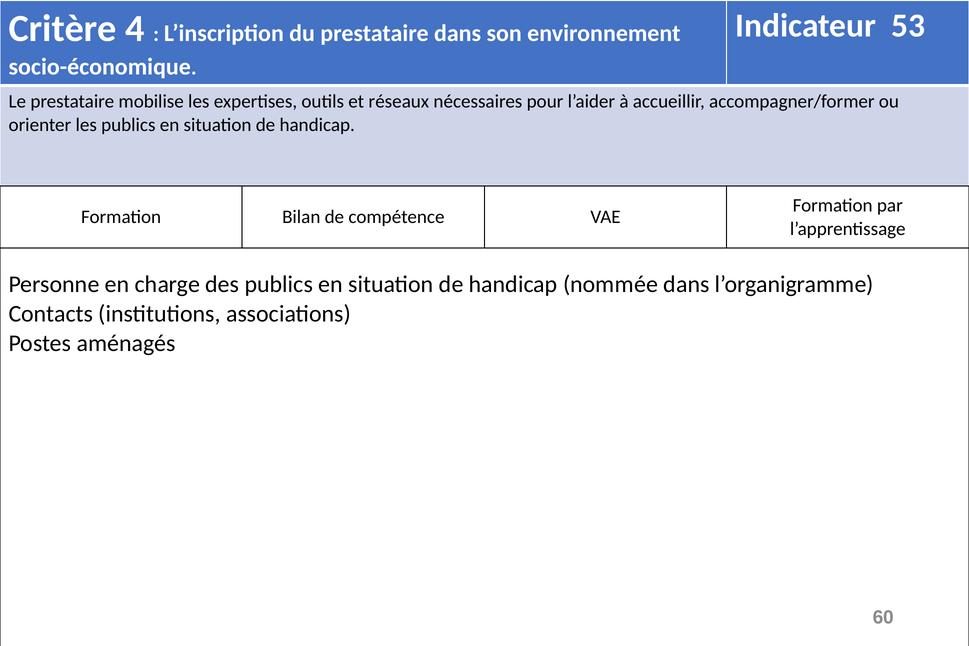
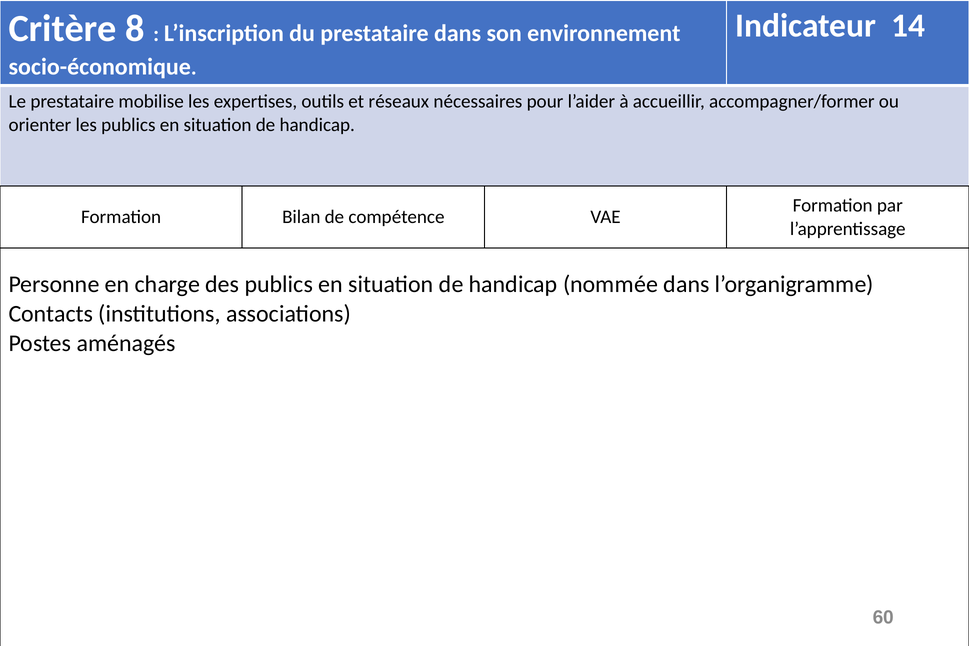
53: 53 -> 14 (908, 26)
4: 4 -> 8 (135, 29)
